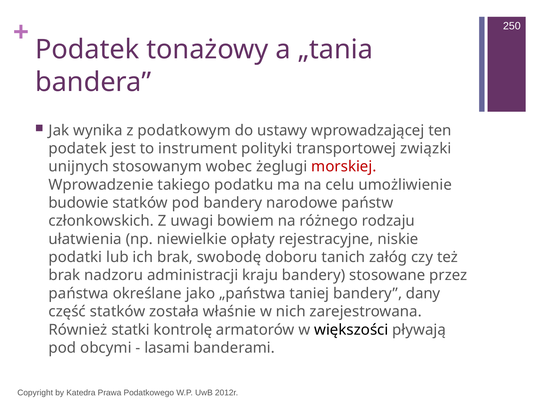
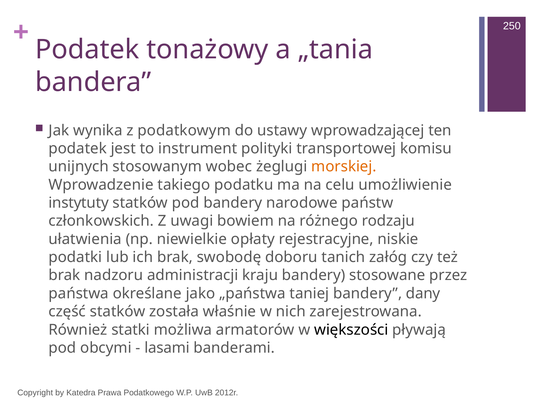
związki: związki -> komisu (426, 149)
morskiej colour: red -> orange (344, 167)
budowie: budowie -> instytuty (79, 203)
kontrolę: kontrolę -> możliwa (183, 330)
